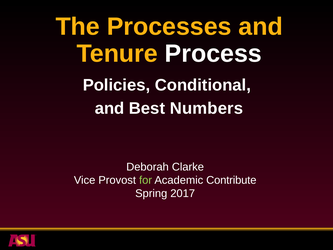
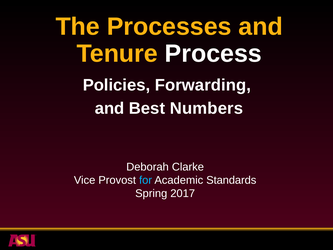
Conditional: Conditional -> Forwarding (203, 85)
for colour: light green -> light blue (146, 180)
Contribute: Contribute -> Standards (231, 180)
